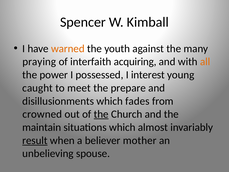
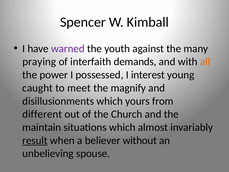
warned colour: orange -> purple (68, 49)
acquiring: acquiring -> demands (135, 62)
prepare: prepare -> magnify (128, 88)
fades: fades -> yours (137, 101)
crowned: crowned -> different (42, 114)
the underline: present -> none (101, 114)
mother: mother -> without (140, 140)
